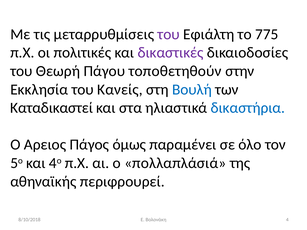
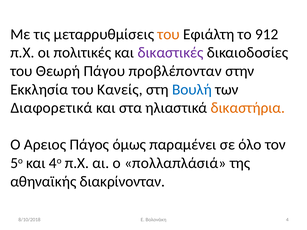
του colour: purple -> orange (169, 34)
775: 775 -> 912 (267, 34)
τοποθετηθούν: τοποθετηθούν -> προβλέπονταν (175, 71)
Καταδικαστεί: Καταδικαστεί -> Διαφορετικά (51, 108)
δικαστήρια colour: blue -> orange (248, 108)
περιφρουρεί: περιφρουρεί -> διακρίνονταν (122, 182)
